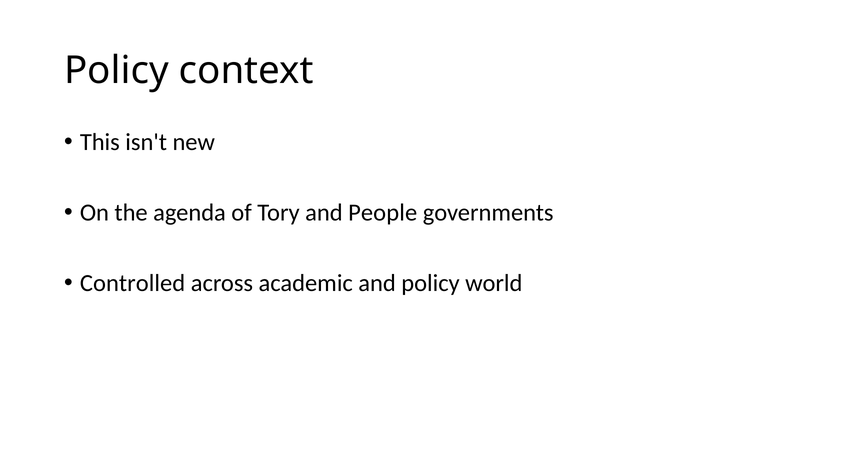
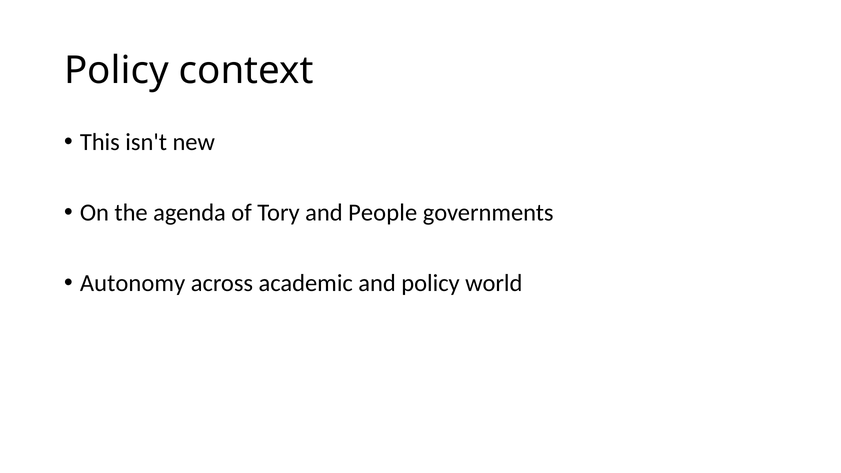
Controlled: Controlled -> Autonomy (133, 283)
